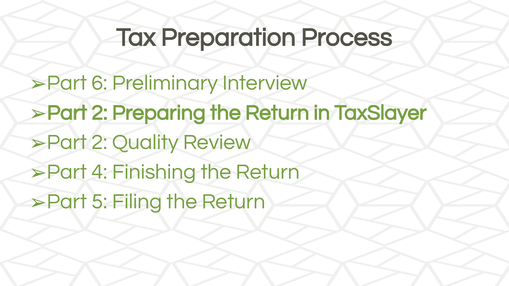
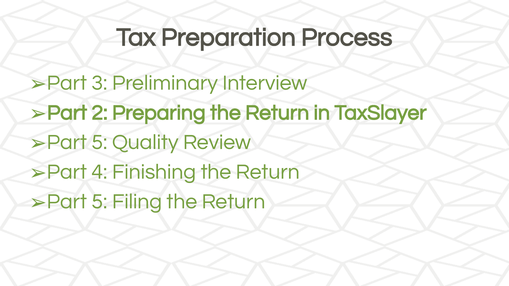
6: 6 -> 3 (100, 83)
2: 2 -> 5 (100, 142)
